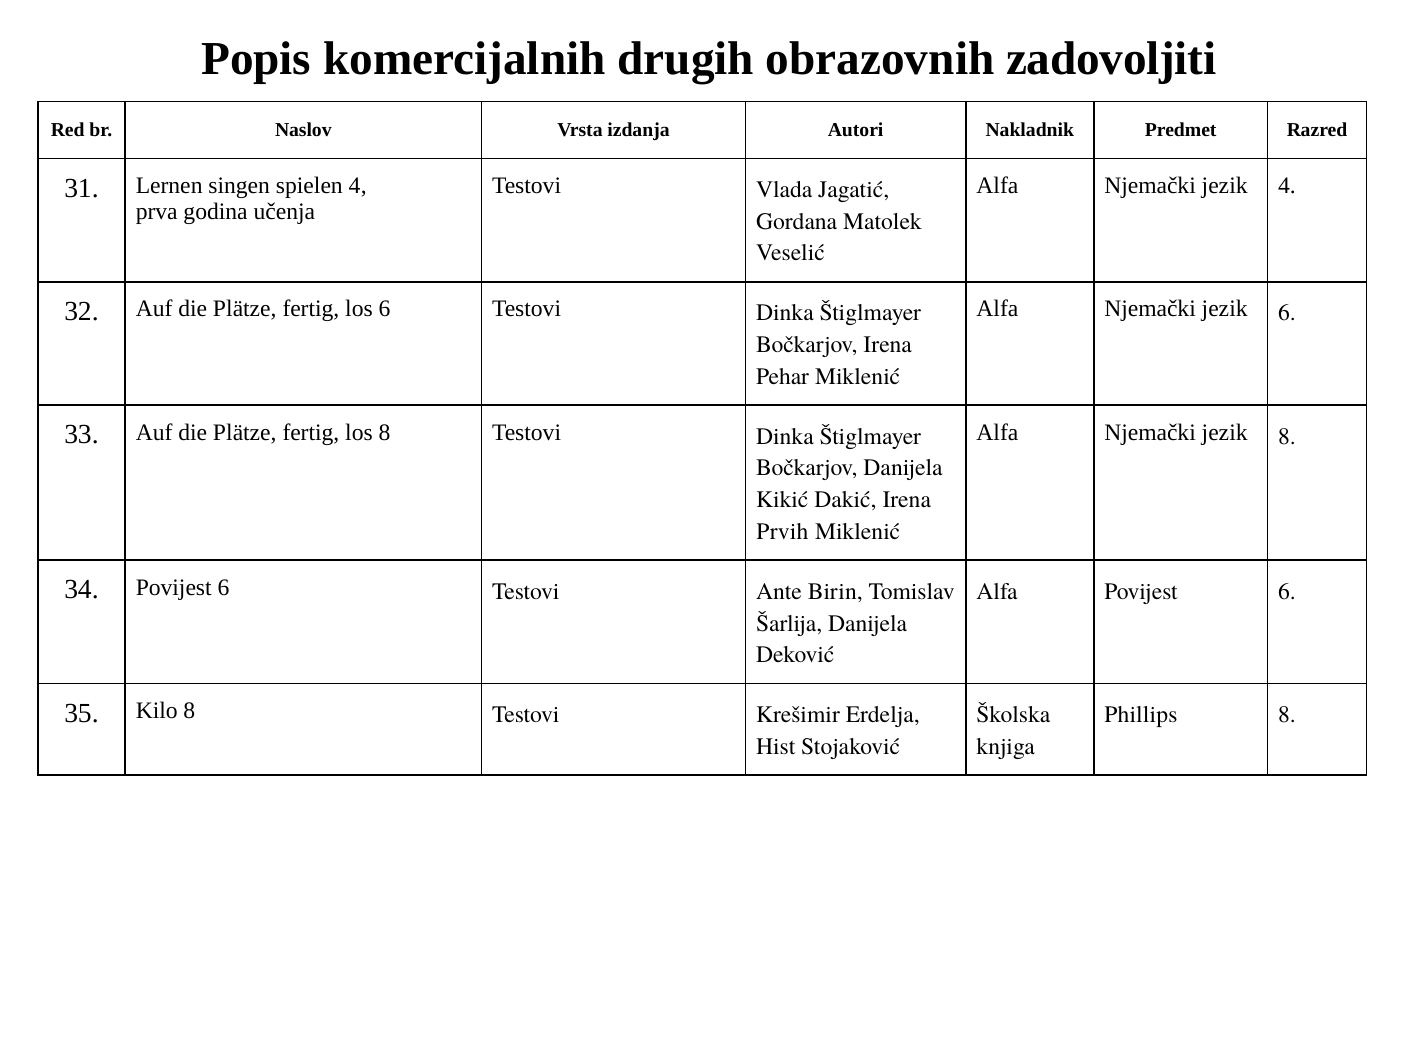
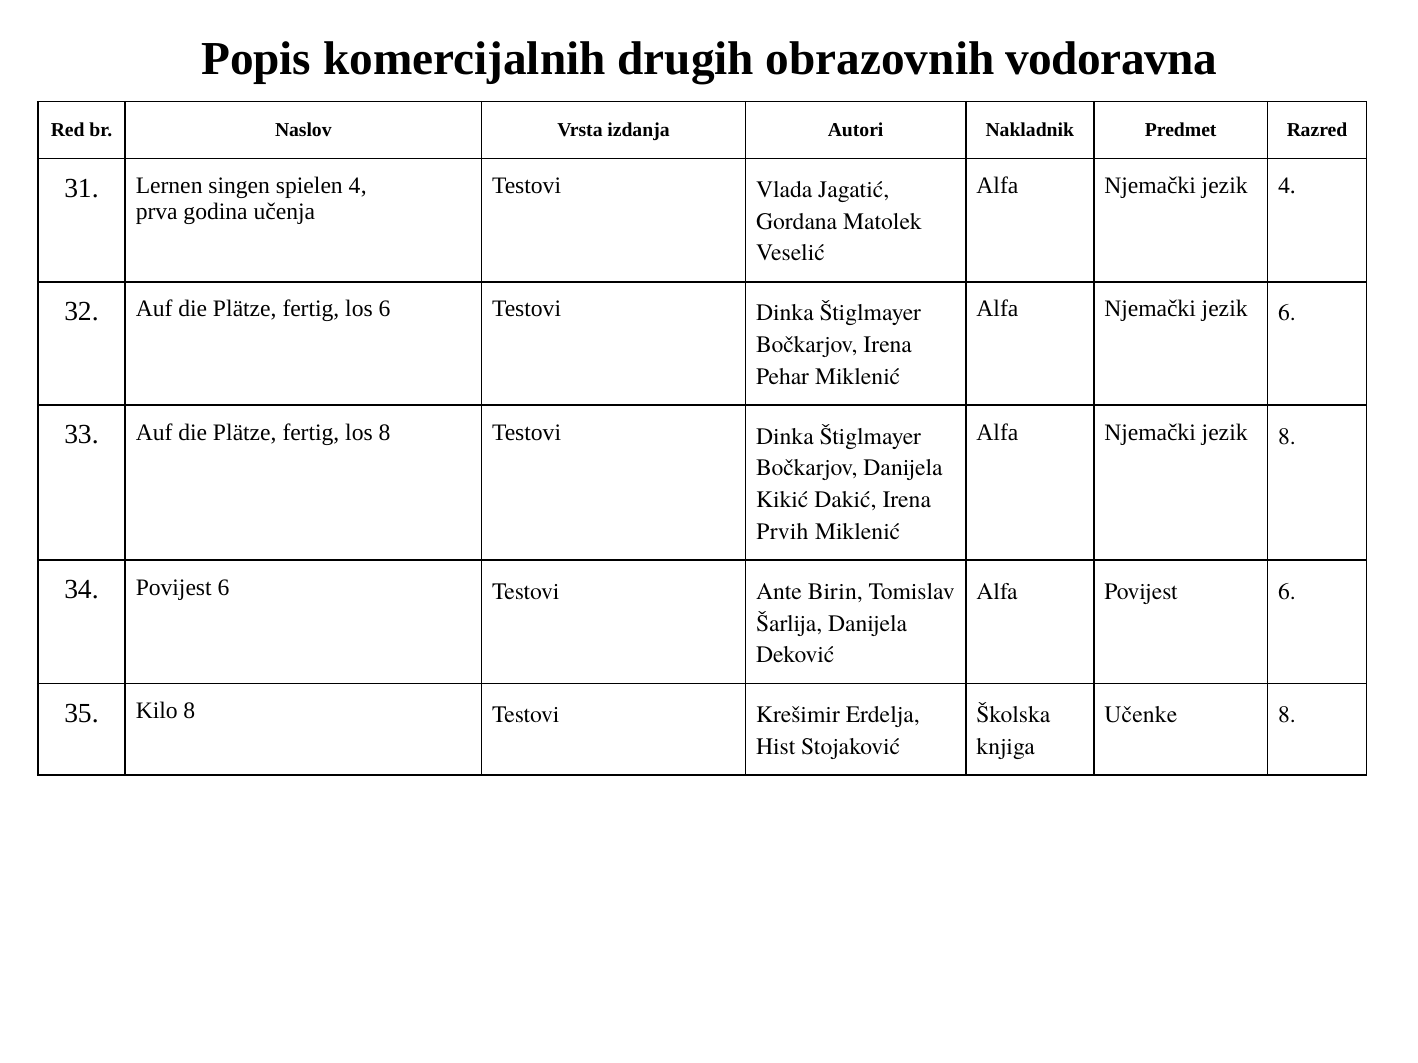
zadovoljiti: zadovoljiti -> vodoravna (1111, 59)
Phillips: Phillips -> Učenke (1141, 715)
